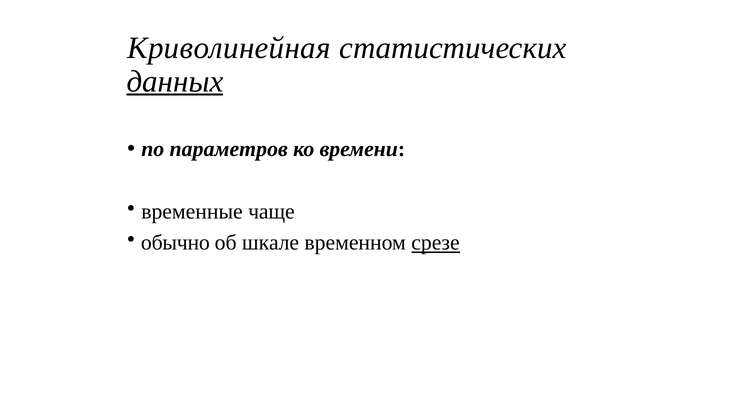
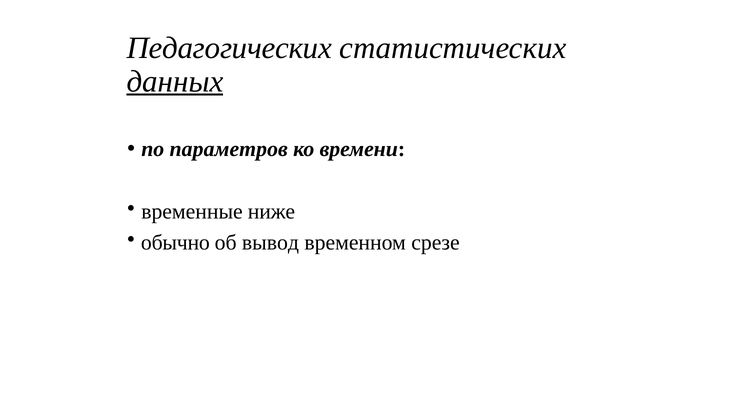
Криволинейная: Криволинейная -> Педагогических (229, 48)
чаще: чаще -> ниже (271, 212)
шкале: шкале -> вывод (270, 243)
срезе underline: present -> none (436, 243)
